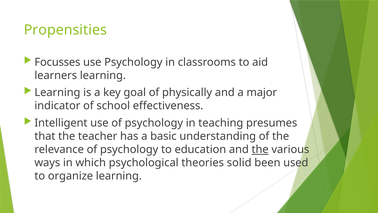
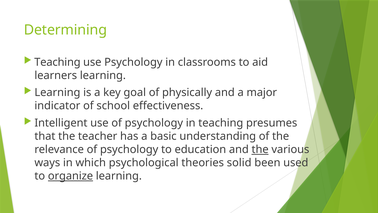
Propensities: Propensities -> Determining (65, 30)
Focusses: Focusses -> Teaching (57, 62)
organize underline: none -> present (70, 176)
